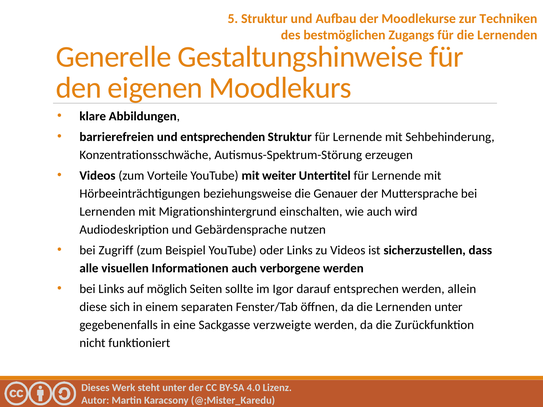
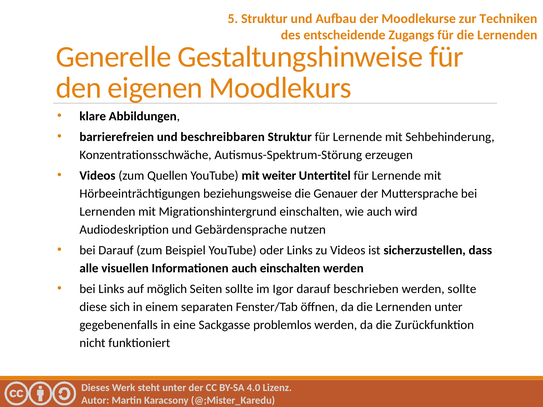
bestmöglichen: bestmöglichen -> entscheidende (344, 35)
entsprechenden: entsprechenden -> beschreibbaren (223, 137)
Vorteile: Vorteile -> Quellen (167, 176)
bei Zugriff: Zugriff -> Darauf (116, 250)
auch verborgene: verborgene -> einschalten (290, 268)
entsprechen: entsprechen -> beschrieben (366, 289)
werden allein: allein -> sollte (462, 289)
verzweigte: verzweigte -> problemlos (282, 325)
